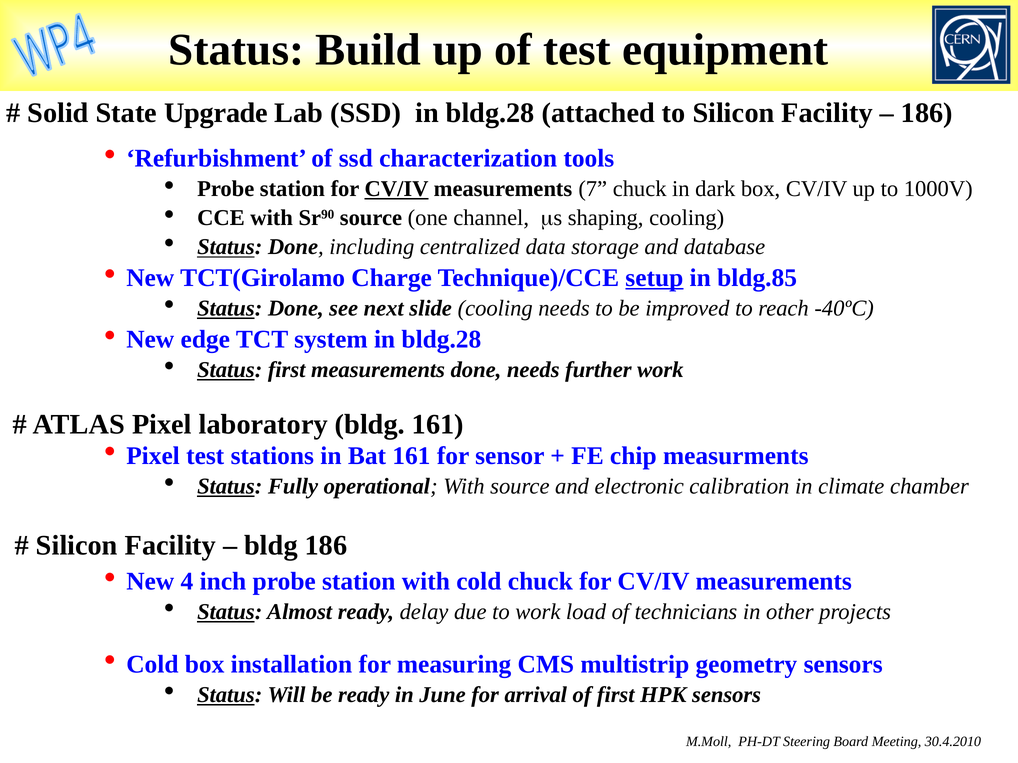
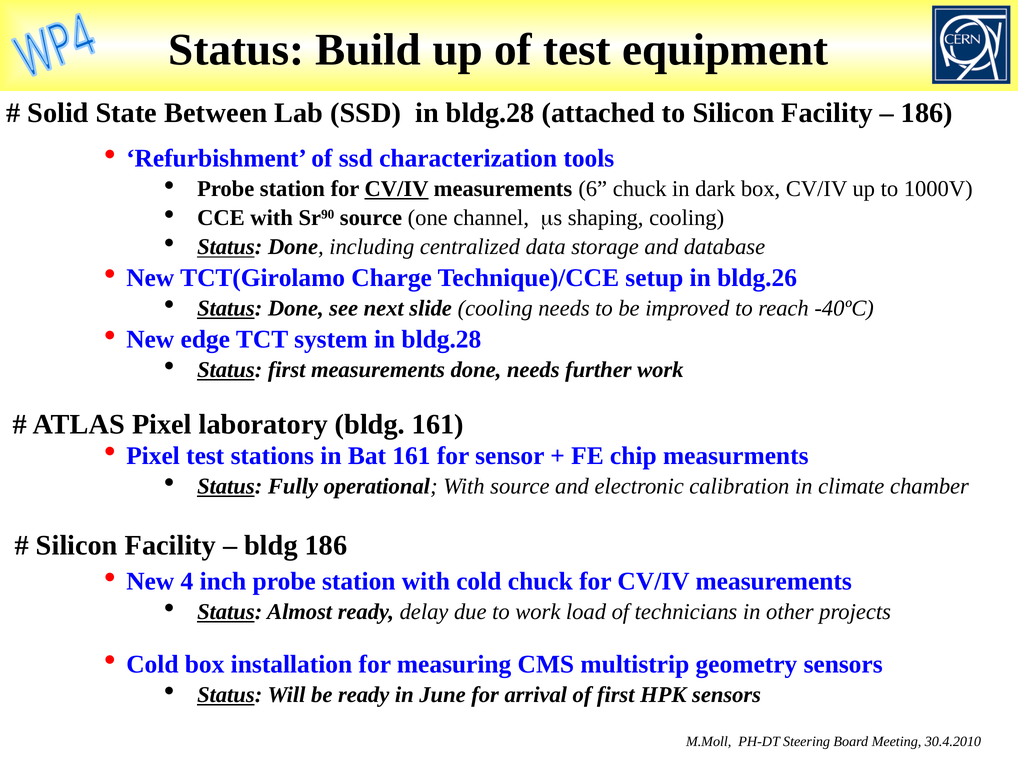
Upgrade: Upgrade -> Between (216, 113)
7: 7 -> 6 (593, 189)
setup underline: present -> none (654, 278)
bldg.85: bldg.85 -> bldg.26 (757, 278)
